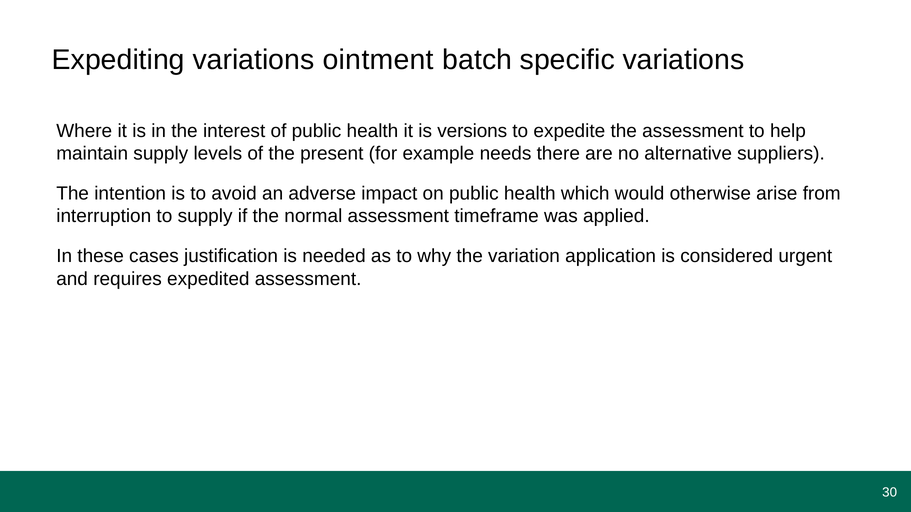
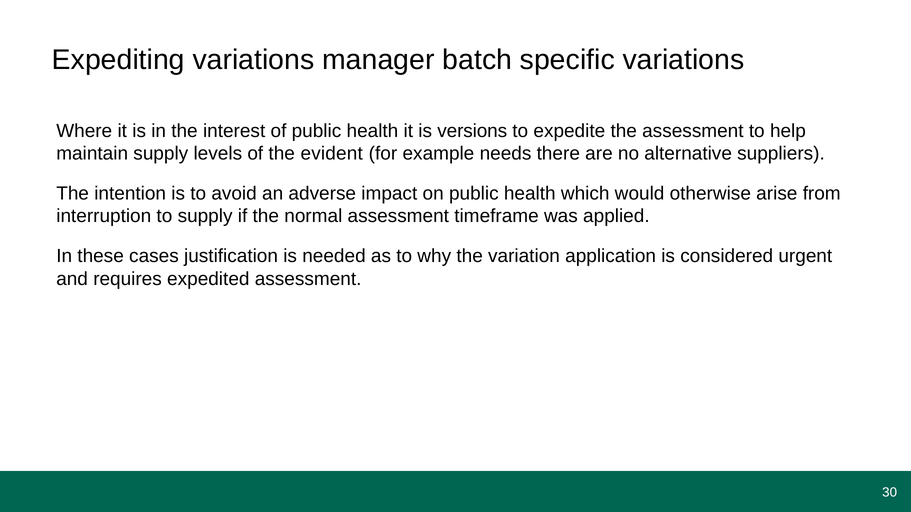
ointment: ointment -> manager (378, 60)
present: present -> evident (332, 154)
